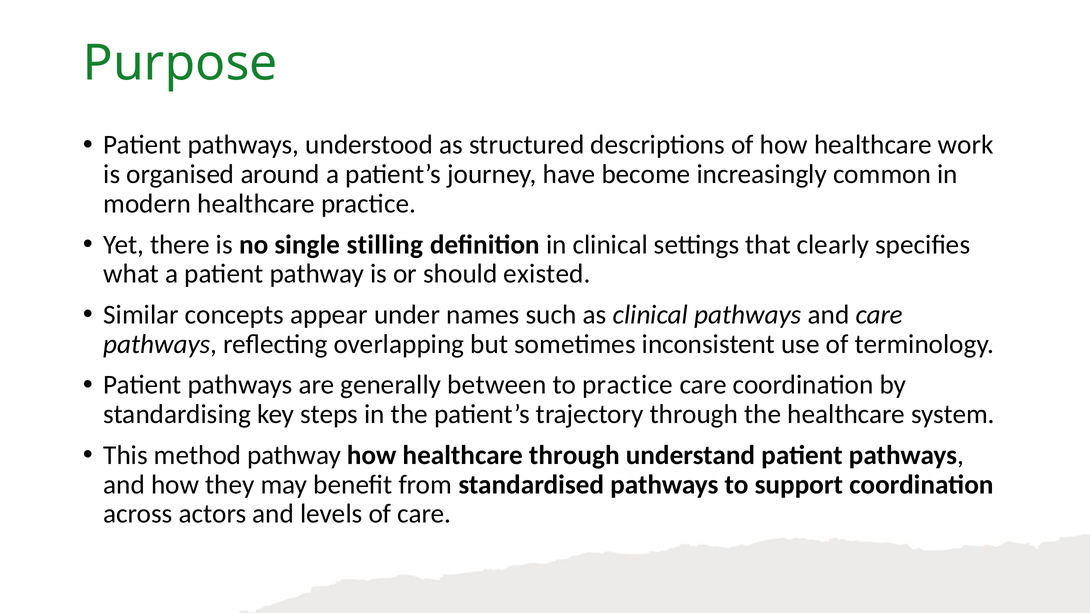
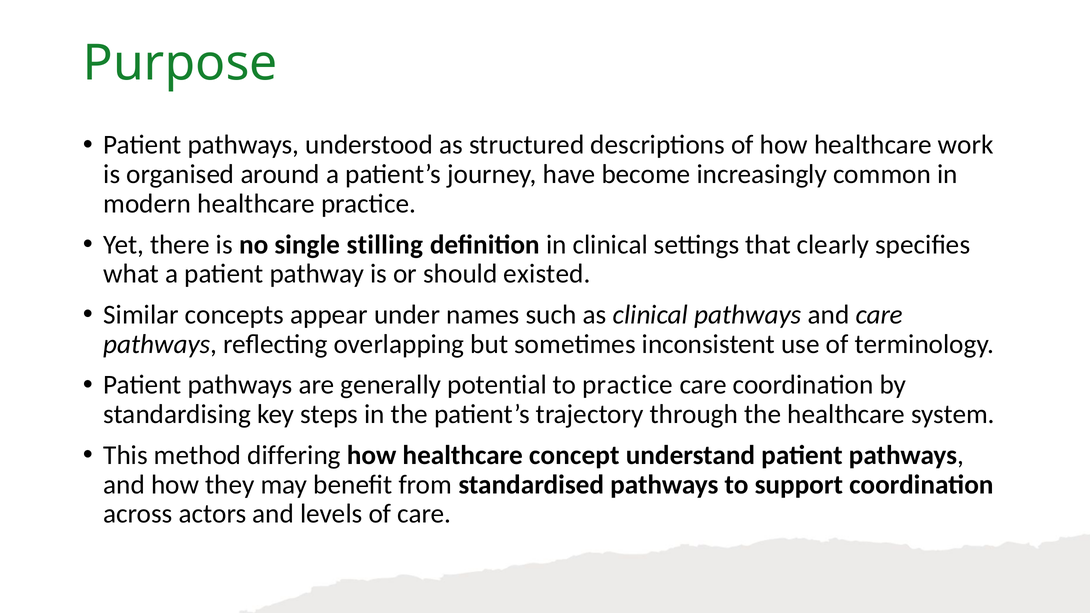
between: between -> potential (497, 385)
method pathway: pathway -> differing (294, 455)
healthcare through: through -> concept (574, 455)
